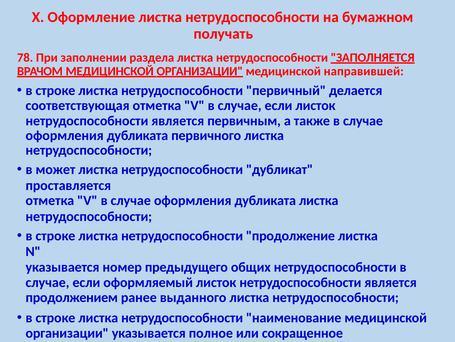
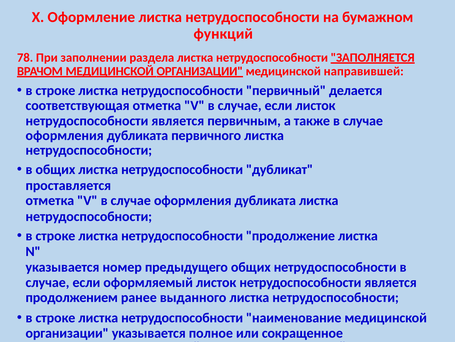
получать: получать -> функций (223, 34)
в может: может -> общих (55, 169)
